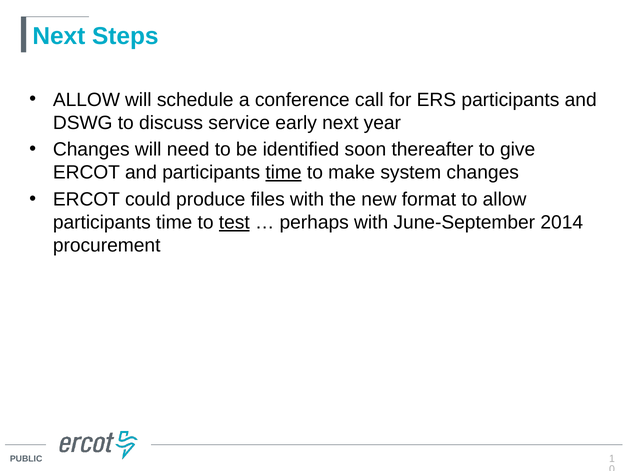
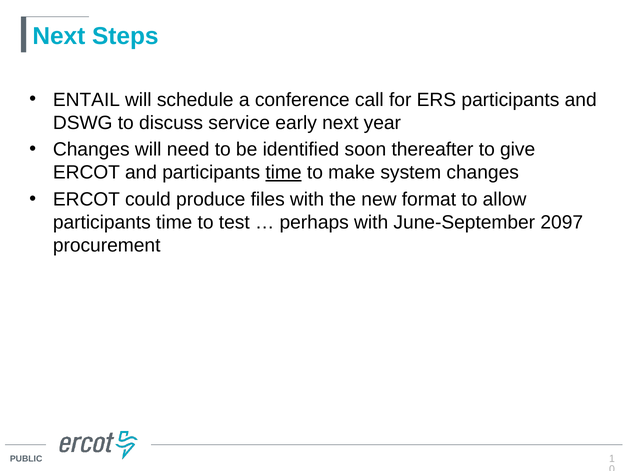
ALLOW: ALLOW -> ENTAIL (86, 100)
test underline: present -> none (234, 223)
2014: 2014 -> 2097 (562, 223)
